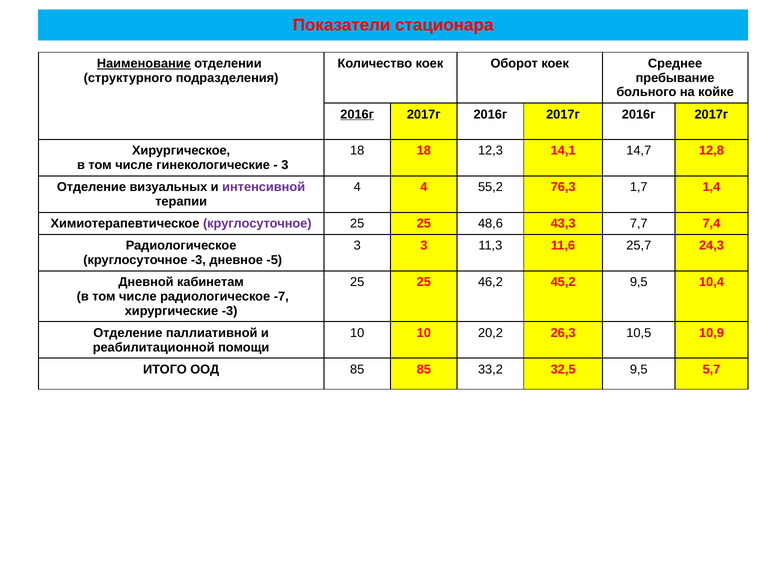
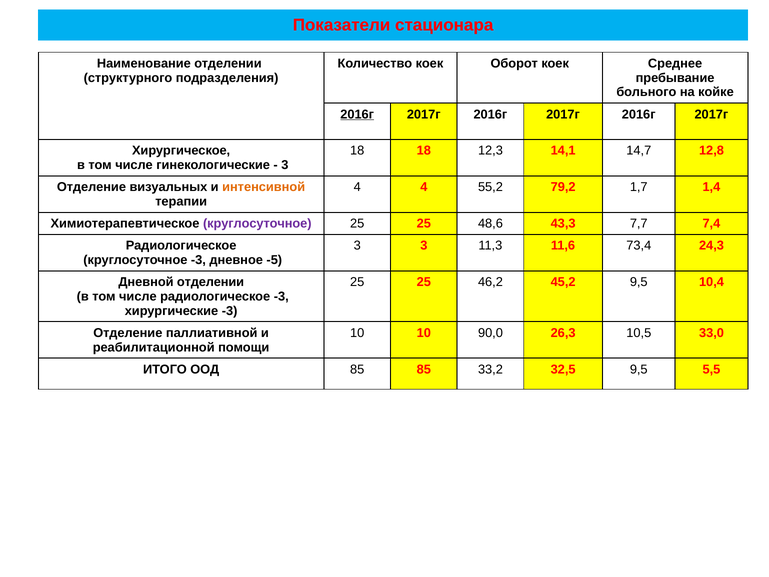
Наименование underline: present -> none (144, 63)
интенсивной colour: purple -> orange (264, 187)
76,3: 76,3 -> 79,2 (563, 187)
25,7: 25,7 -> 73,4 (639, 246)
Дневной кабинетам: кабинетам -> отделении (210, 282)
радиологическое -7: -7 -> -3 (281, 296)
20,2: 20,2 -> 90,0 (490, 333)
10,9: 10,9 -> 33,0 (712, 333)
5,7: 5,7 -> 5,5 (711, 369)
